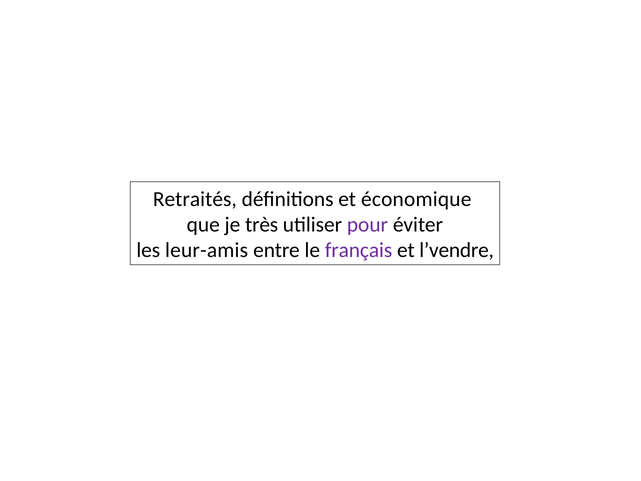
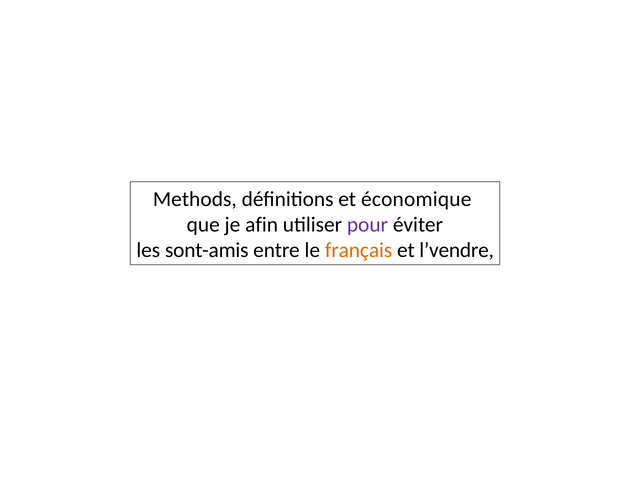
Retraités: Retraités -> Methods (195, 199)
très: très -> afin (262, 225)
leur-amis: leur-amis -> sont-amis (207, 250)
français colour: purple -> orange (359, 250)
